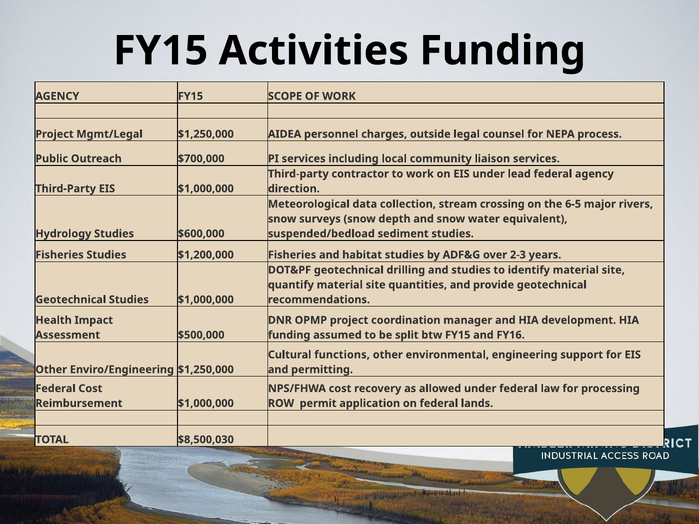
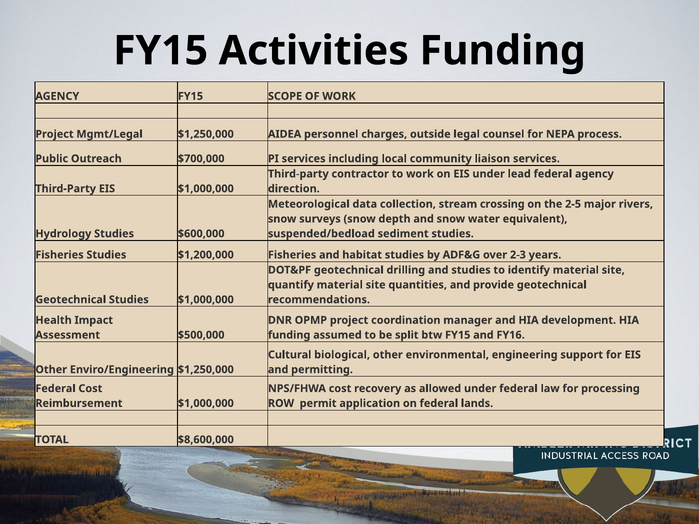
6-5: 6-5 -> 2-5 (573, 204)
functions: functions -> biological (342, 355)
$8,500,030: $8,500,030 -> $8,600,000 (206, 440)
